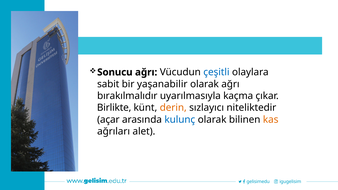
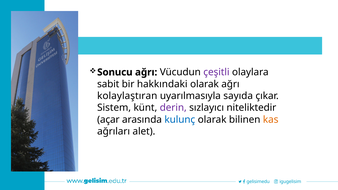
çeşitli colour: blue -> purple (216, 72)
yaşanabilir: yaşanabilir -> hakkındaki (162, 84)
bırakılmalıdır: bırakılmalıdır -> kolaylaştıran (127, 96)
kaçma: kaçma -> sayıda (238, 96)
Birlikte: Birlikte -> Sistem (114, 108)
derin colour: orange -> purple (173, 108)
